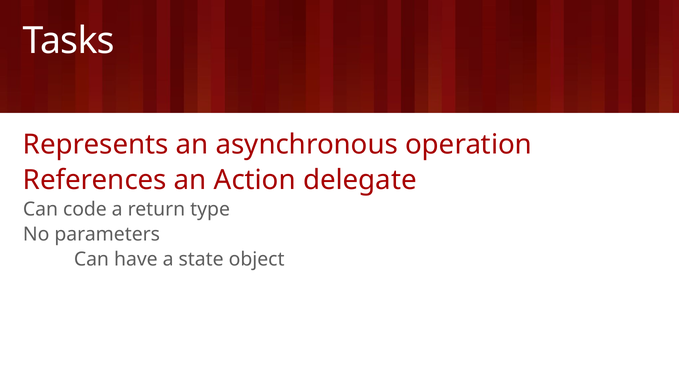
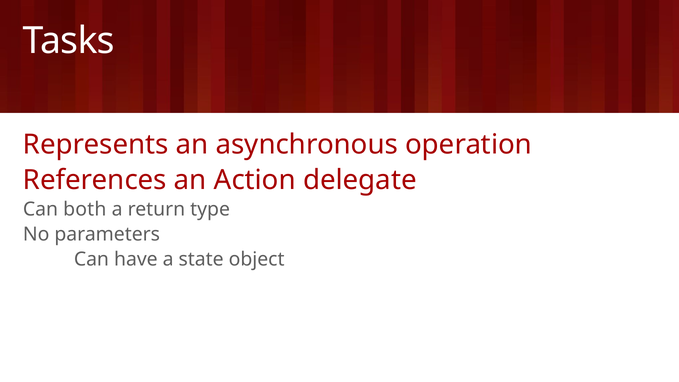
code: code -> both (85, 210)
